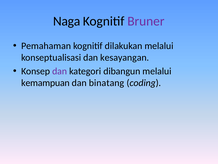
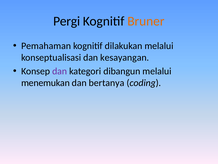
Naga: Naga -> Pergi (67, 21)
Bruner colour: purple -> orange (146, 21)
kemampuan: kemampuan -> menemukan (45, 83)
binatang: binatang -> bertanya (107, 83)
